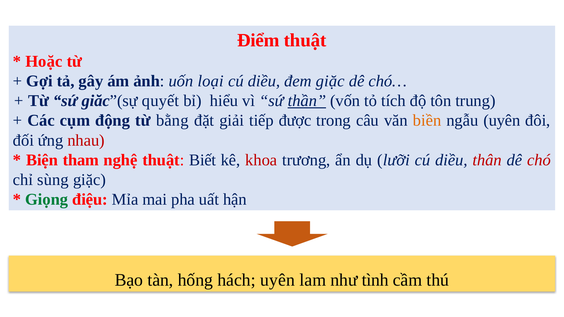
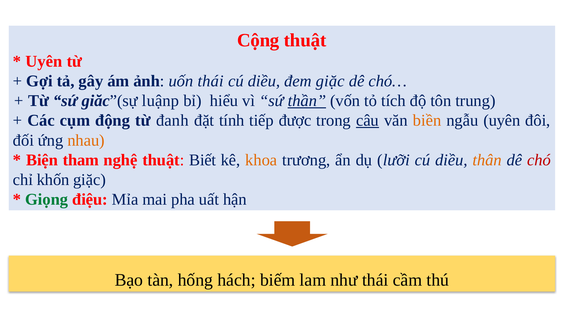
Điểm: Điểm -> Cộng (258, 40)
Hoặc: Hoặc -> Uyên (44, 61)
uốn loại: loại -> thái (211, 81)
quyết: quyết -> luậnp (161, 101)
bằng: bằng -> đanh (172, 121)
giải: giải -> tính (232, 121)
câu underline: none -> present (367, 121)
nhau colour: red -> orange (86, 140)
khoa colour: red -> orange (261, 160)
thân colour: red -> orange (487, 160)
sùng: sùng -> khốn (53, 180)
hách uyên: uyên -> biếm (278, 280)
như tình: tình -> thái (375, 280)
